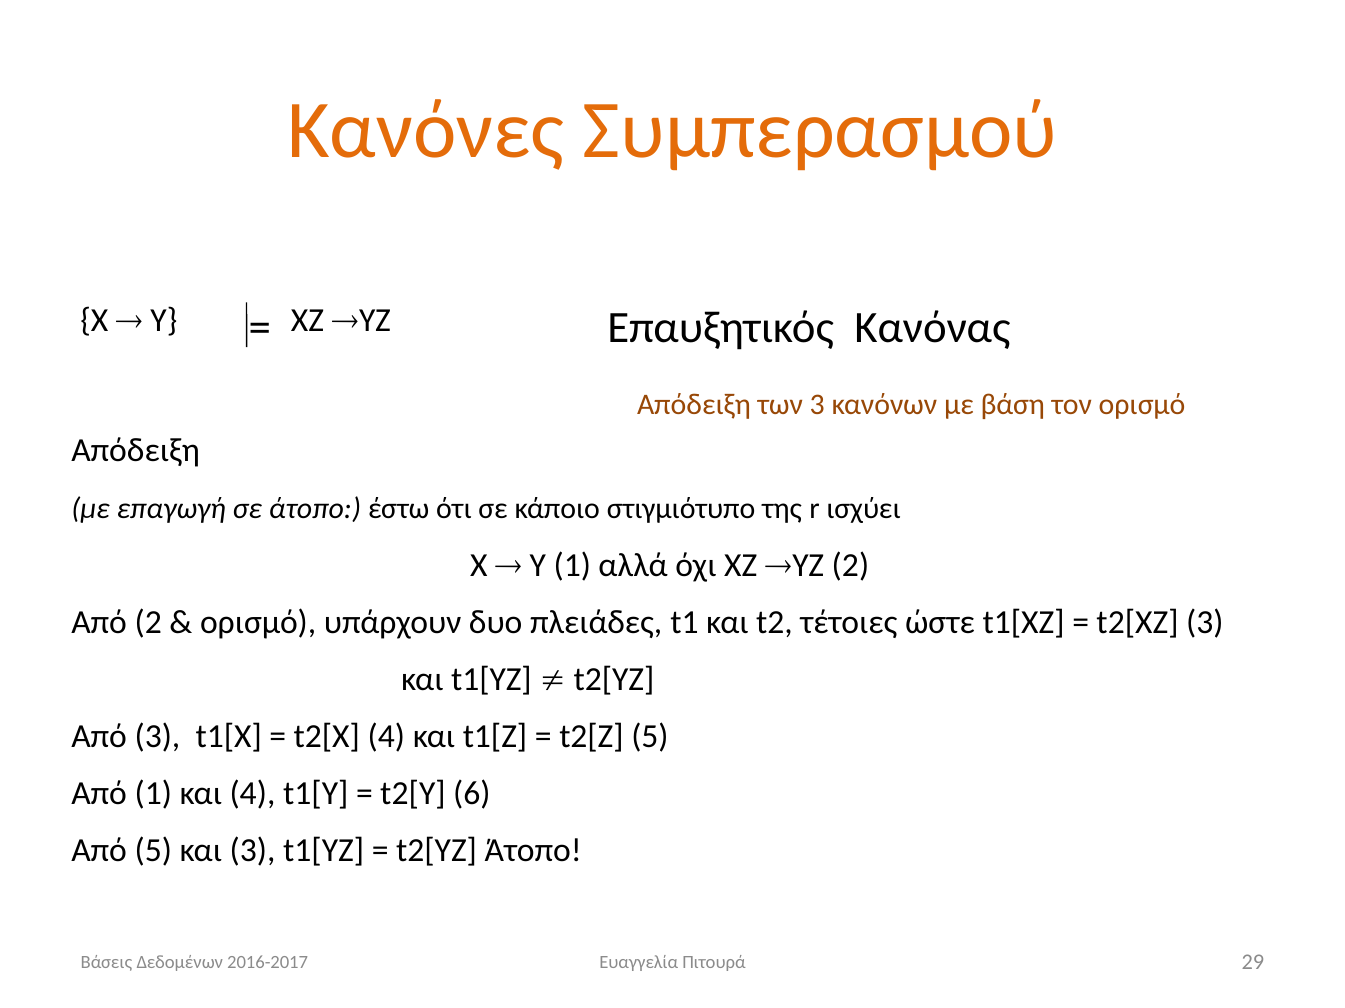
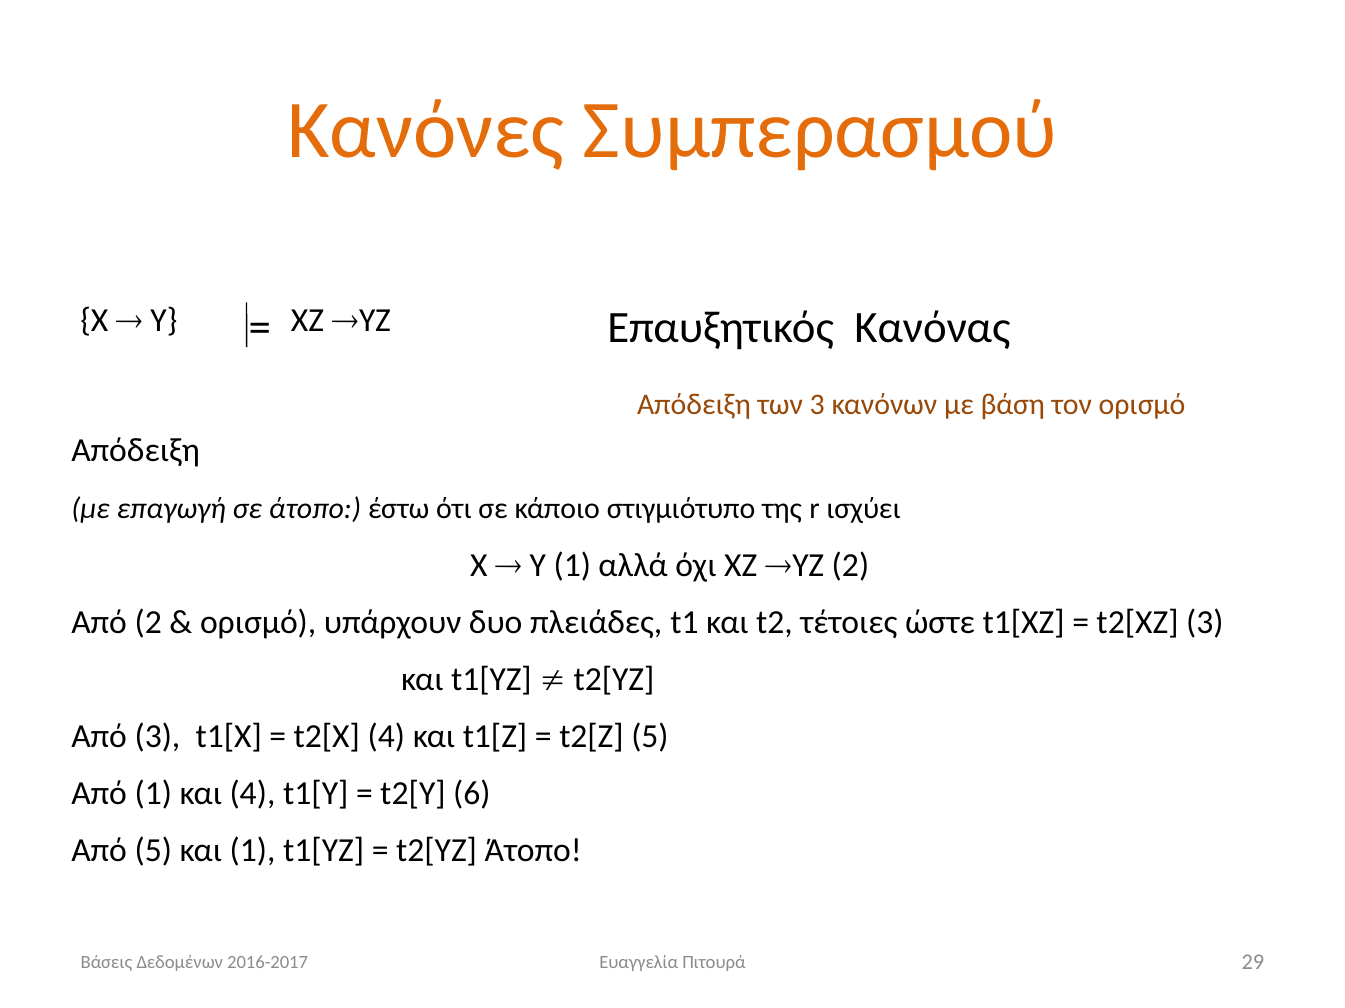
και 3: 3 -> 1 (253, 851)
